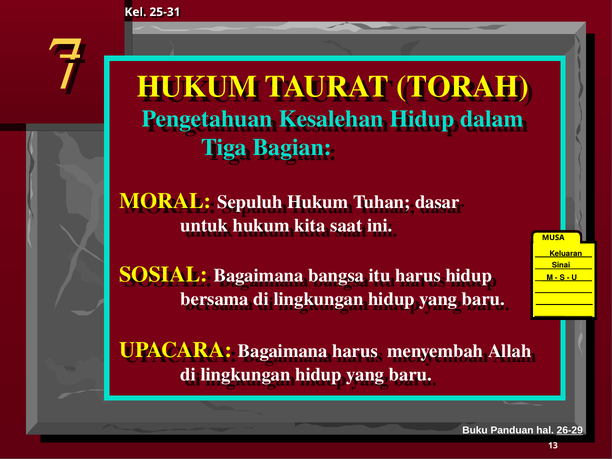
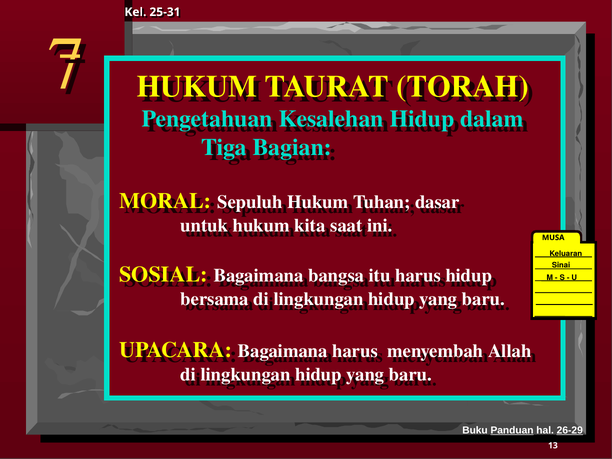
Panduan underline: none -> present (512, 431)
